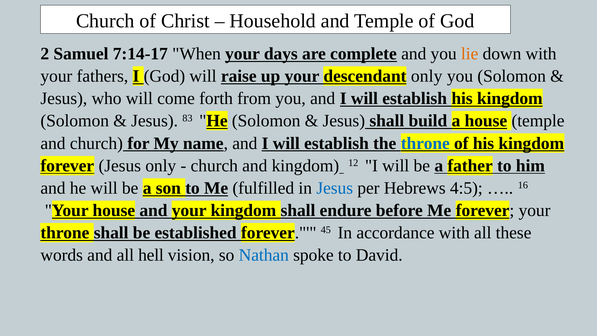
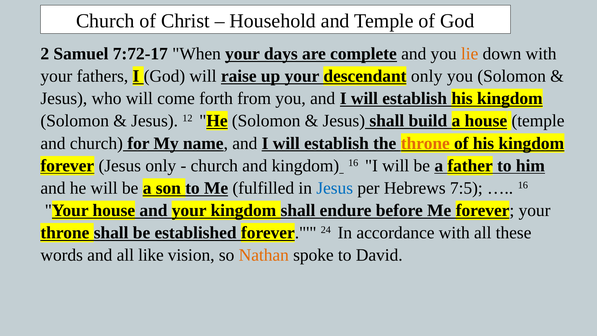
7:14-17: 7:14-17 -> 7:72-17 (140, 54)
83: 83 -> 12 (187, 118)
throne colour: blue -> orange (425, 143)
kingdom 12: 12 -> 16 (353, 163)
4:5: 4:5 -> 7:5 (466, 188)
45: 45 -> 24 (326, 230)
hell: hell -> like (151, 255)
Nathan colour: blue -> orange (264, 255)
